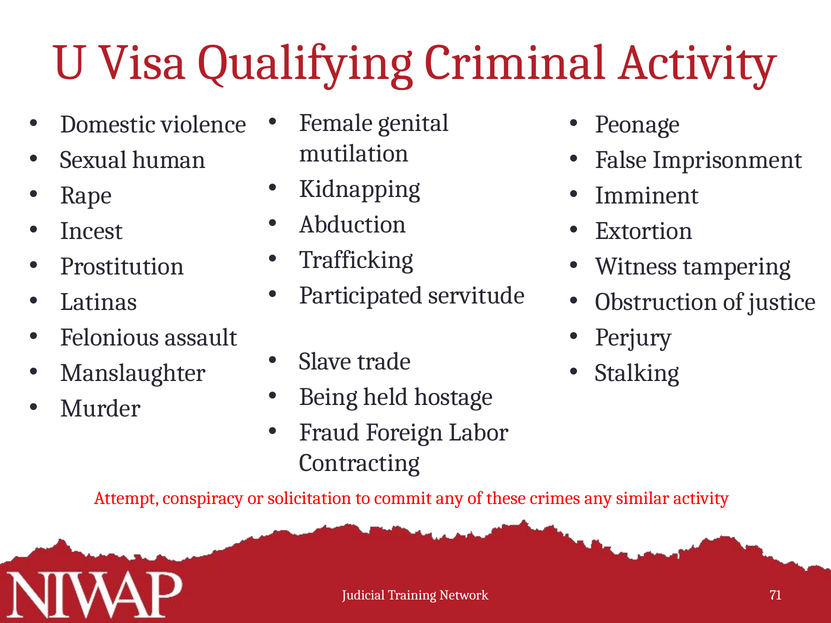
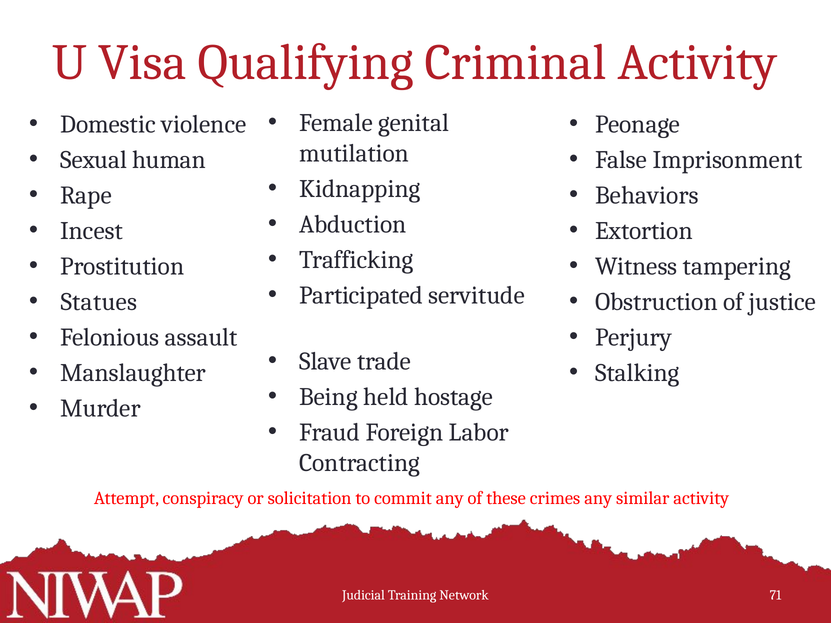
Imminent: Imminent -> Behaviors (647, 195)
Latinas: Latinas -> Statues (99, 302)
